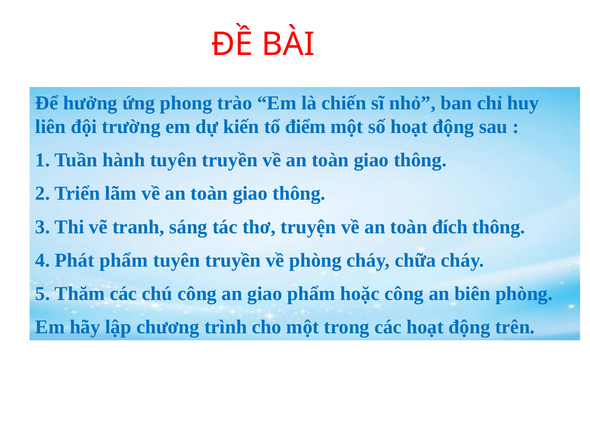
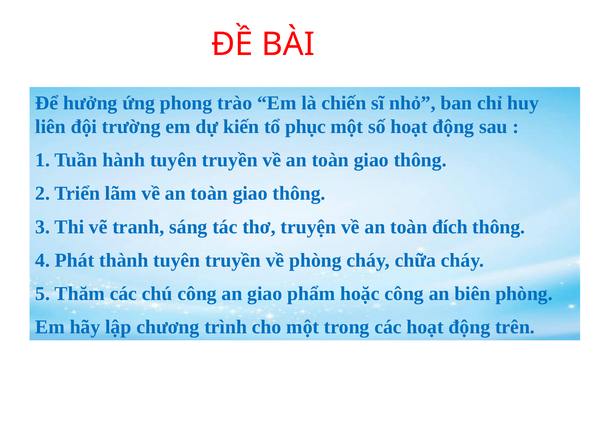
điểm: điểm -> phục (306, 127)
Phát phẩm: phẩm -> thành (124, 261)
